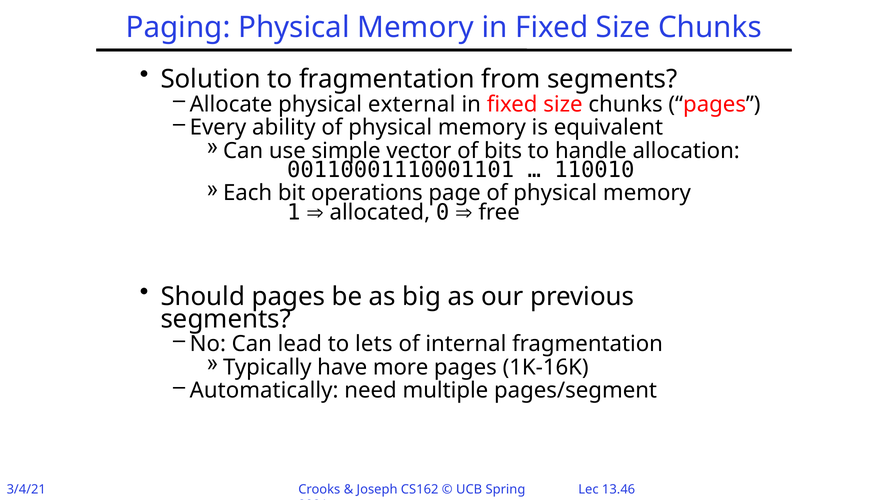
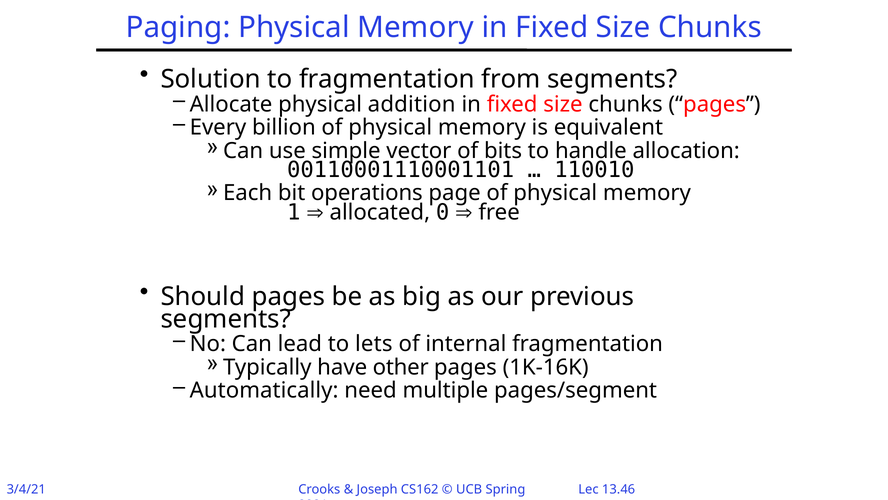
external: external -> addition (412, 104)
ability: ability -> billion (284, 127)
more: more -> other (401, 367)
